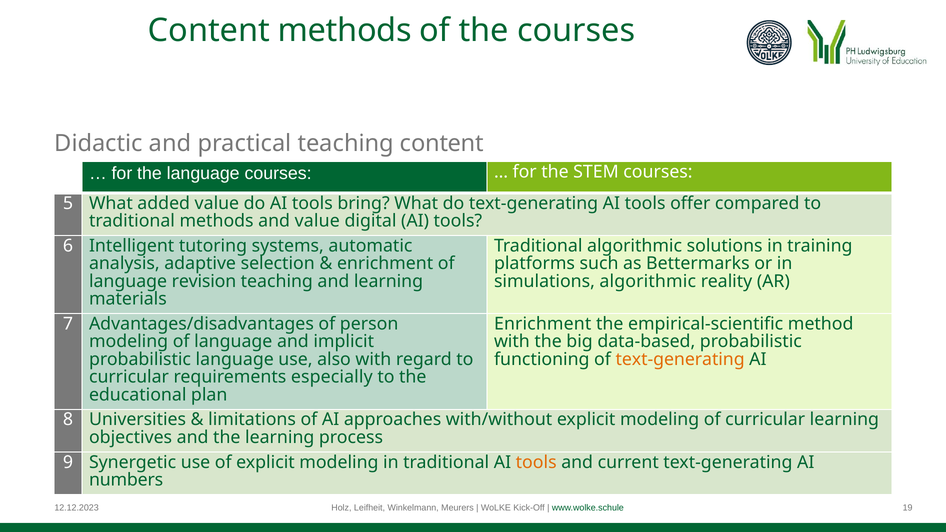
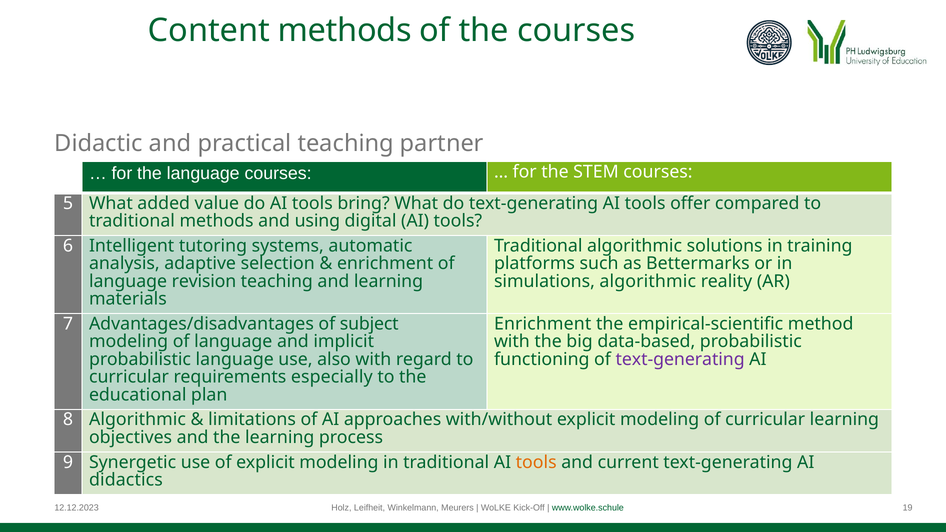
teaching content: content -> partner (442, 144)
and value: value -> using (317, 221)
person: person -> subject (369, 324)
text-generating colour: orange -> purple (680, 359)
8 Universities: Universities -> Algorithmic (137, 420)
numbers: numbers -> didactics (126, 480)
